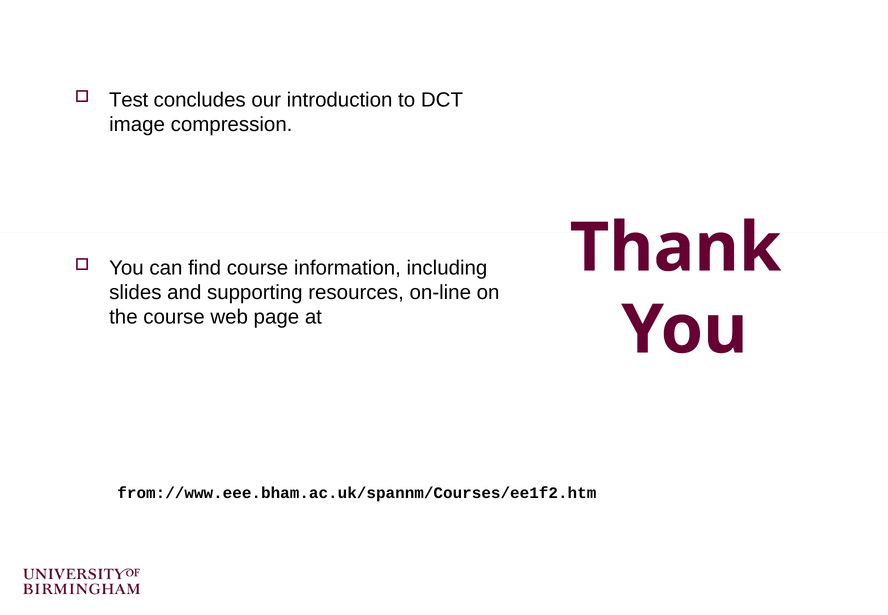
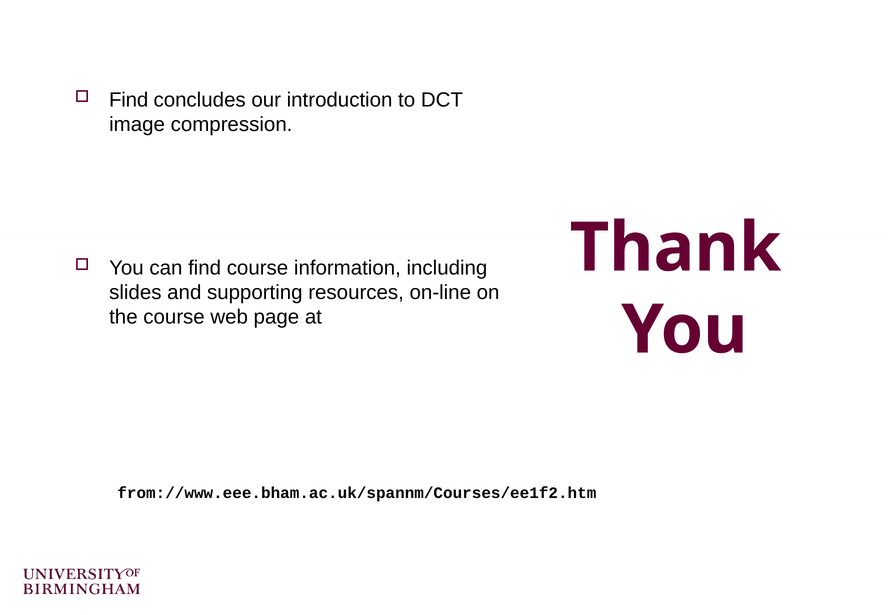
Test: Test -> Find (129, 100)
